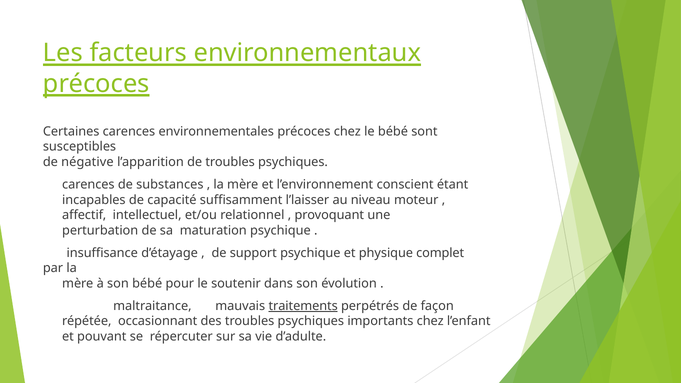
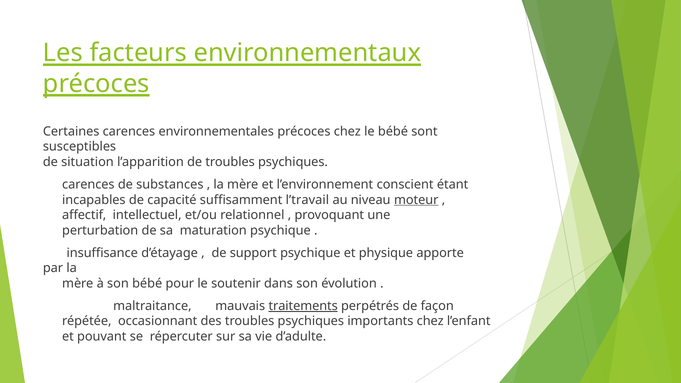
négative: négative -> situation (87, 162)
l’laisser: l’laisser -> l’travail (307, 200)
moteur underline: none -> present (416, 200)
complet: complet -> apporte (440, 253)
